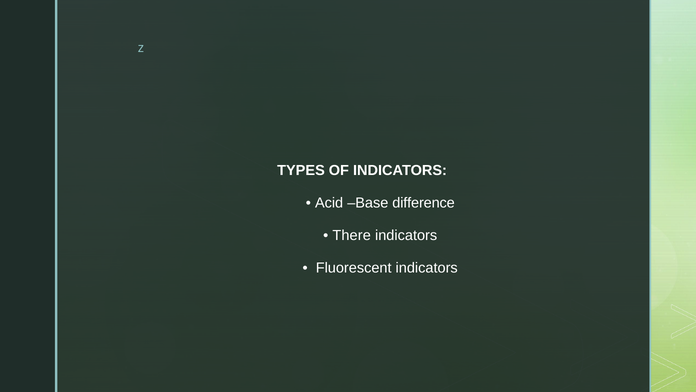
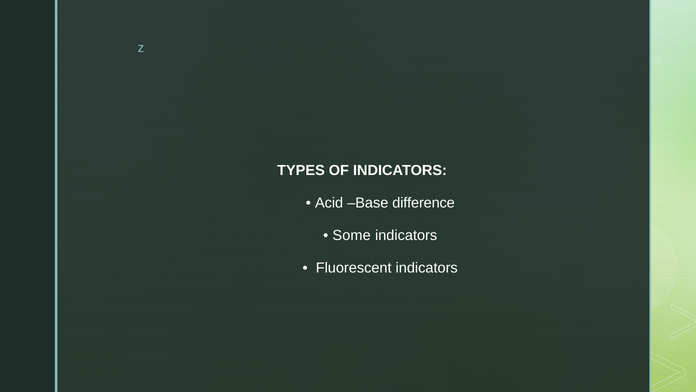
There: There -> Some (352, 235)
